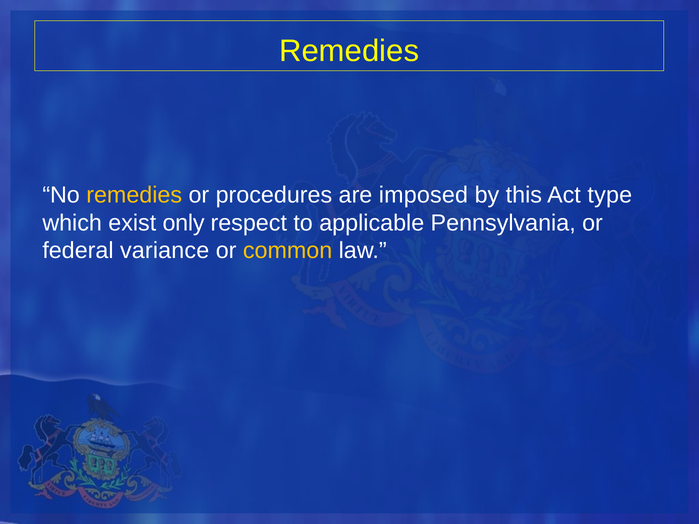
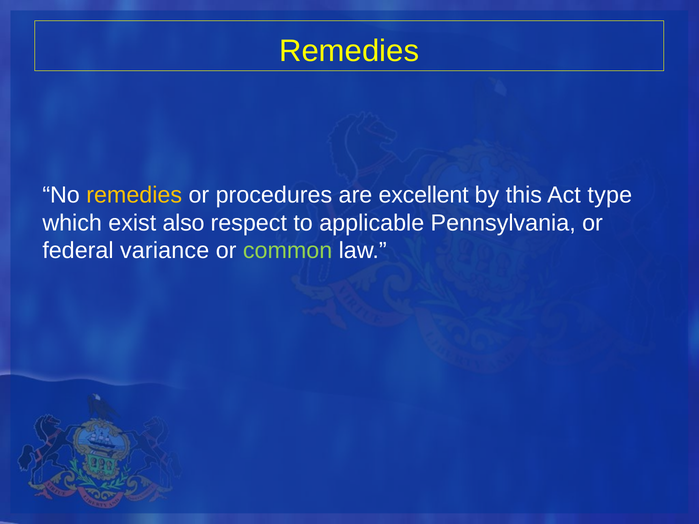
imposed: imposed -> excellent (424, 195)
only: only -> also (184, 223)
common colour: yellow -> light green (288, 251)
